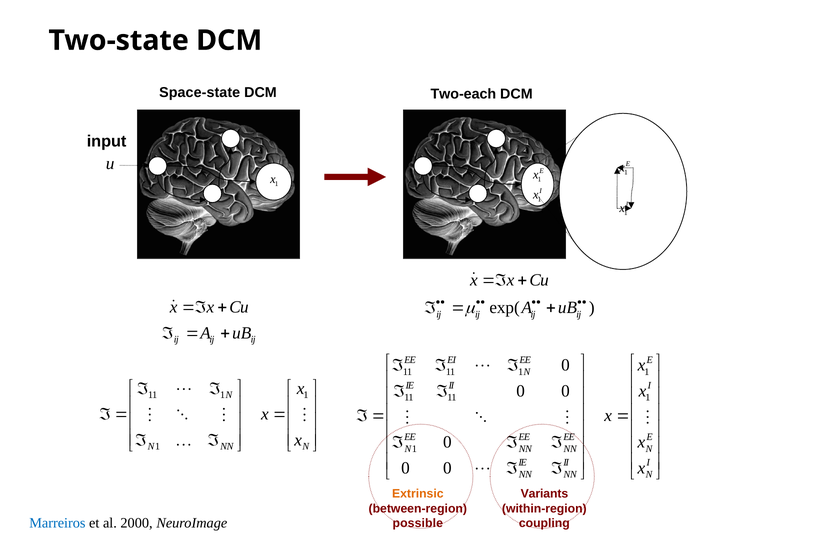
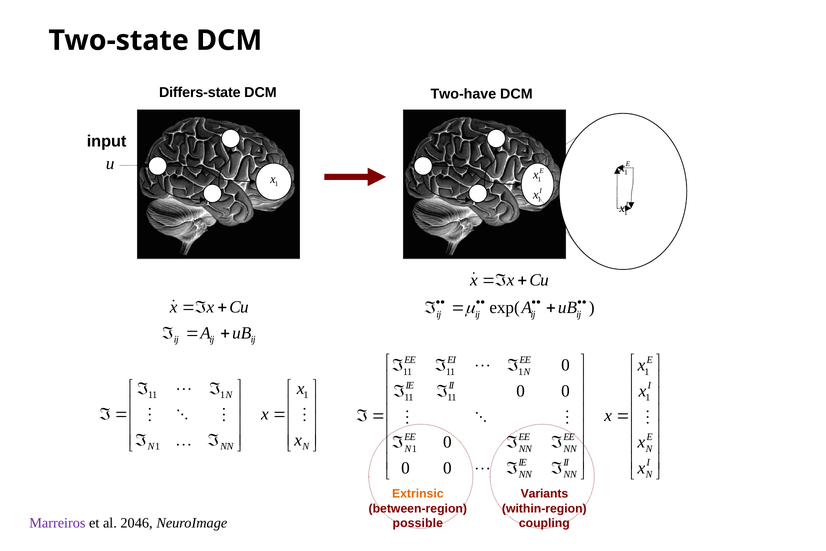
Space-state: Space-state -> Differs-state (200, 92)
Two-each: Two-each -> Two-have (463, 94)
Marreiros colour: blue -> purple (57, 523)
2000: 2000 -> 2046 (137, 523)
